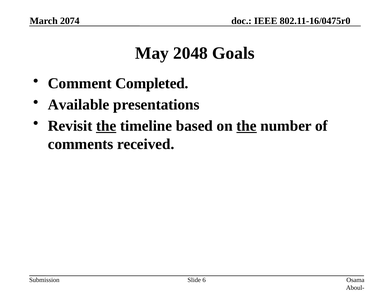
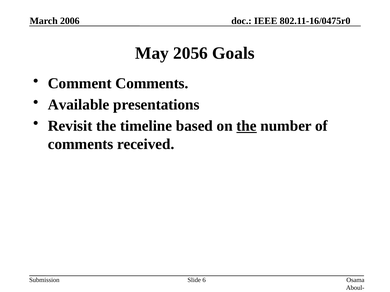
2074: 2074 -> 2006 (70, 21)
2048: 2048 -> 2056 (191, 53)
Comment Completed: Completed -> Comments (152, 84)
the underline: present -> none (106, 126)
